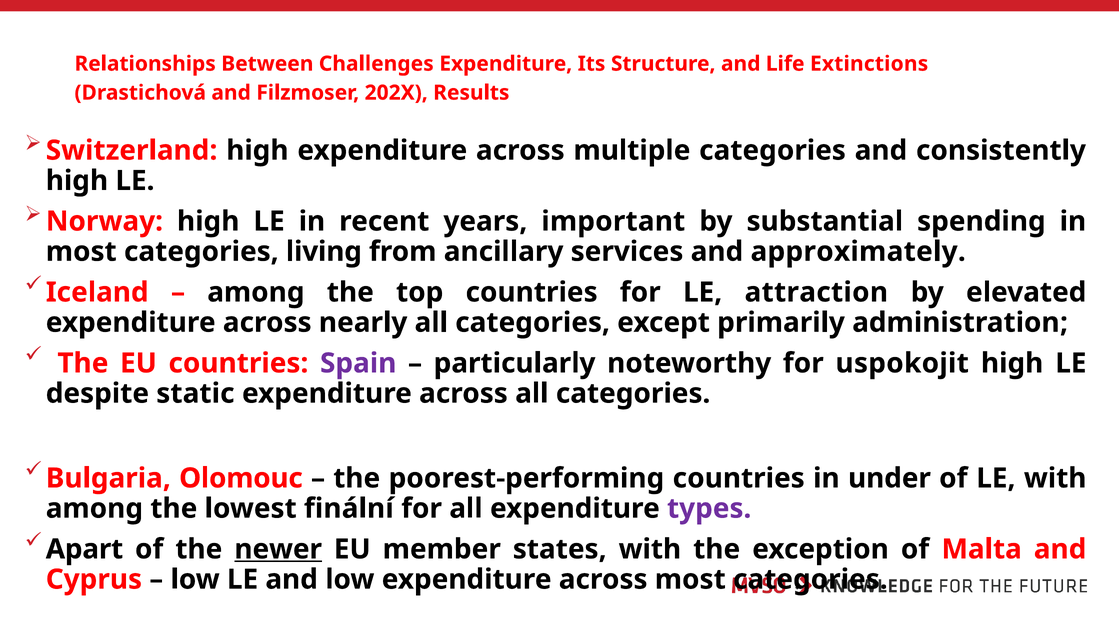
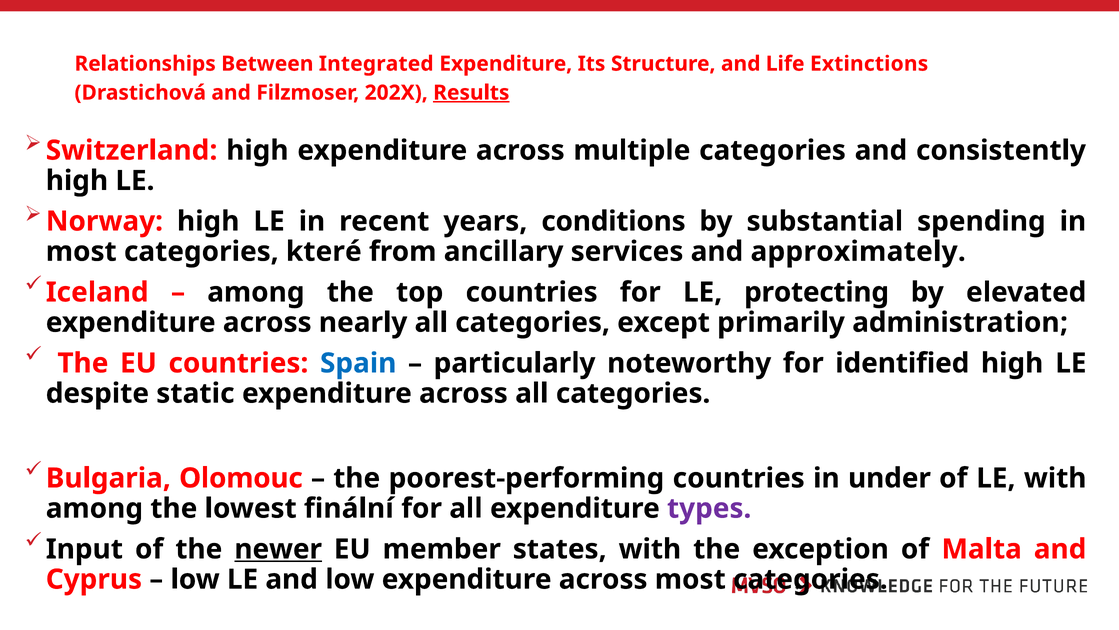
Challenges: Challenges -> Integrated (376, 64)
Results underline: none -> present (471, 93)
important: important -> conditions (613, 221)
living: living -> které (324, 251)
attraction: attraction -> protecting (817, 292)
Spain colour: purple -> blue (358, 363)
uspokojit: uspokojit -> identified (902, 363)
Apart: Apart -> Input (84, 549)
